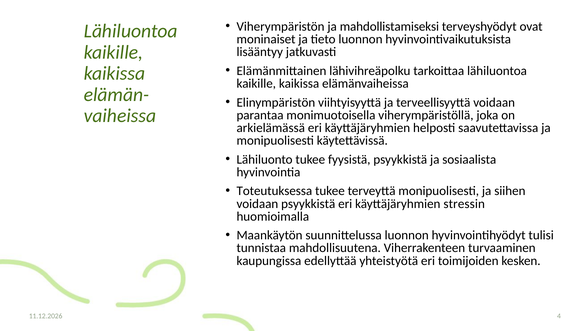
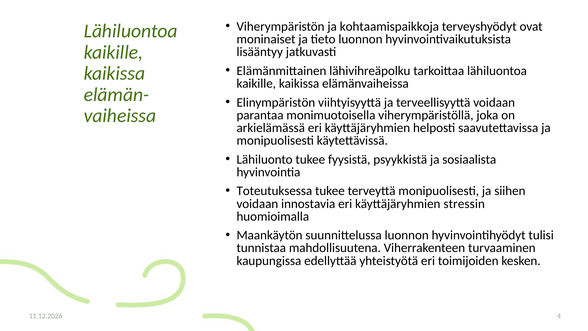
mahdollistamiseksi: mahdollistamiseksi -> kohtaamispaikkoja (389, 26)
voidaan psyykkistä: psyykkistä -> innostavia (308, 204)
